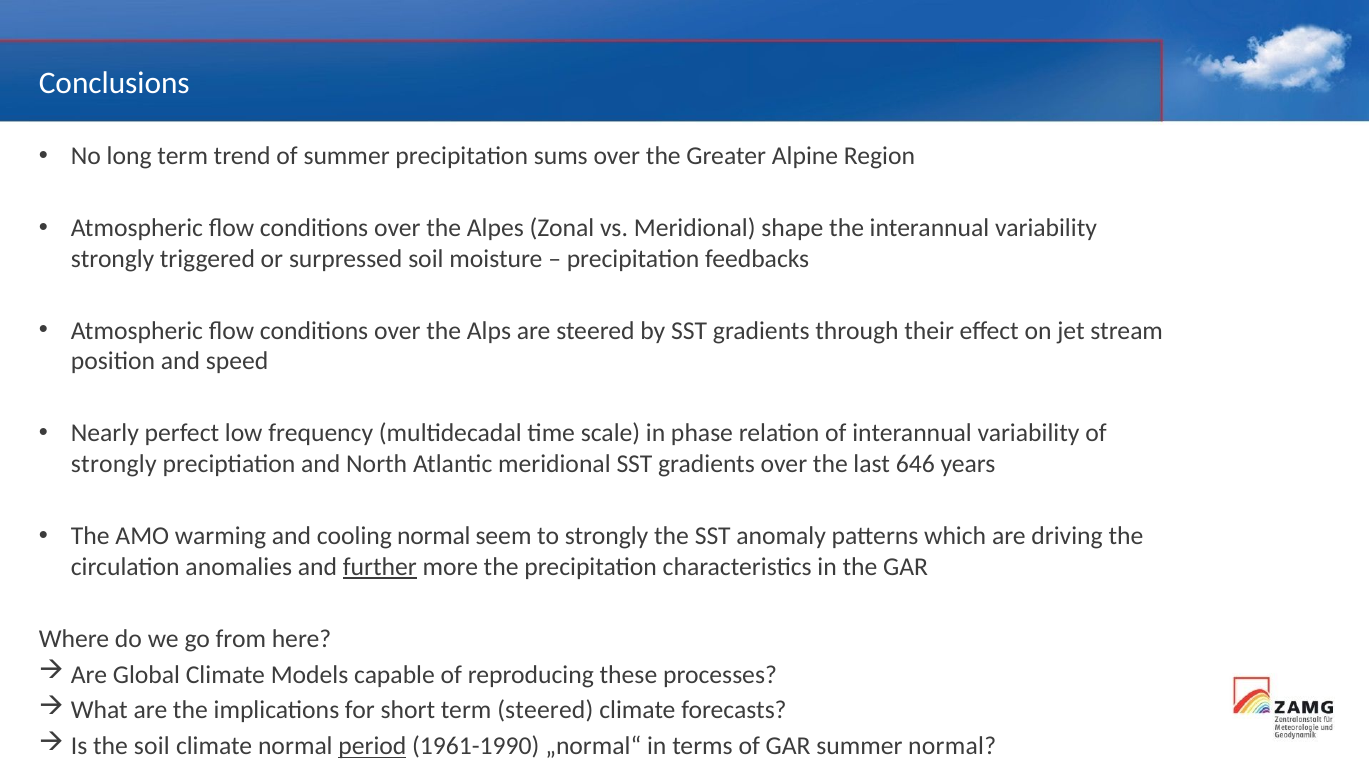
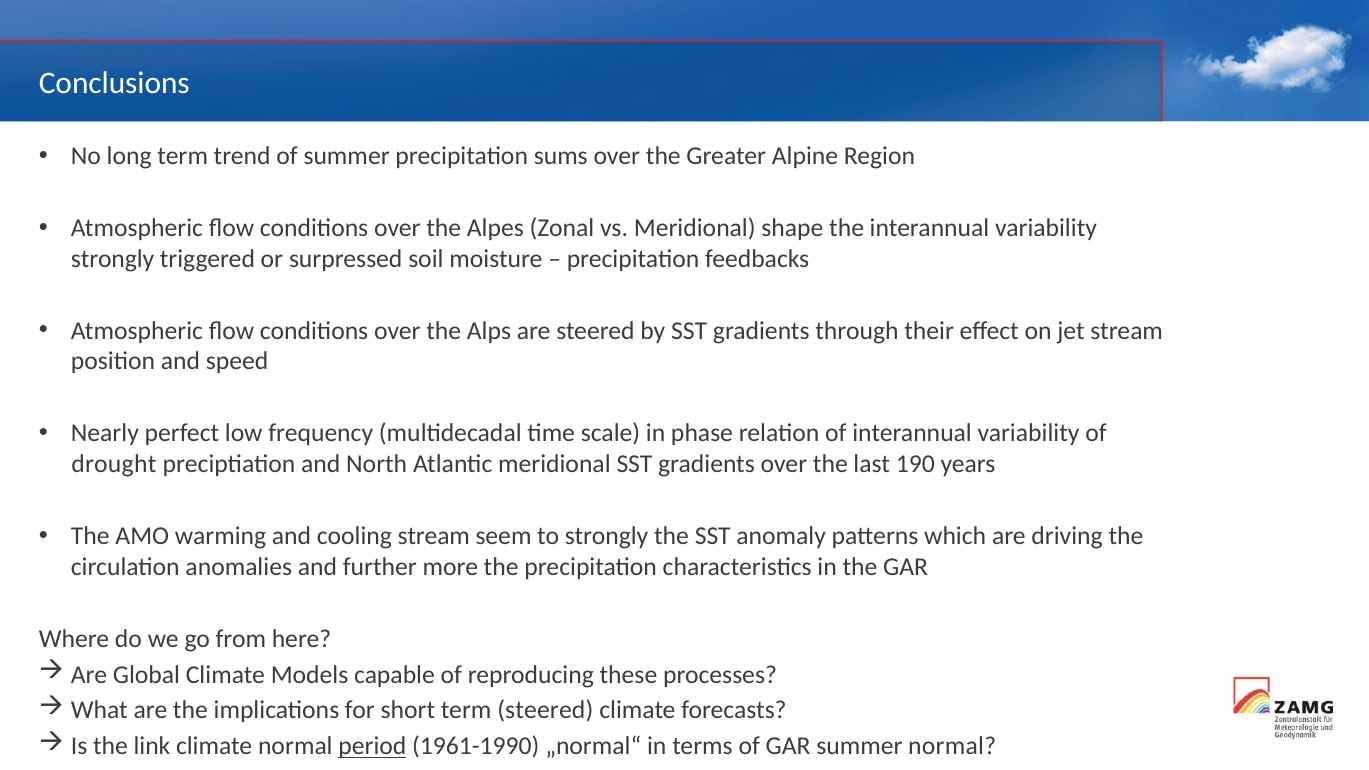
strongly: strongly -> drought (114, 464)
646: 646 -> 190 (915, 464)
cooling normal: normal -> stream (434, 536)
further underline: present -> none (380, 567)
the soil: soil -> link (152, 747)
